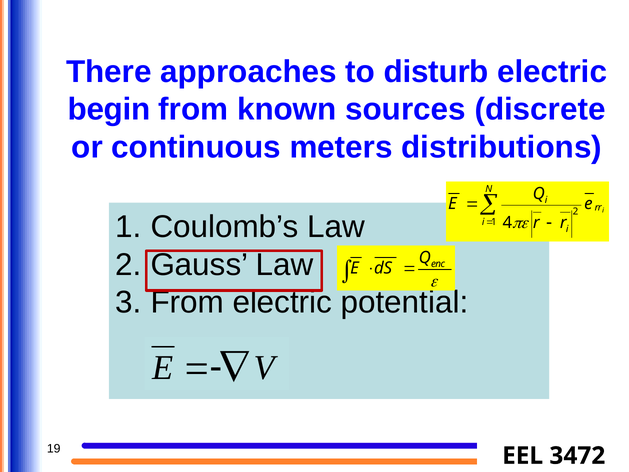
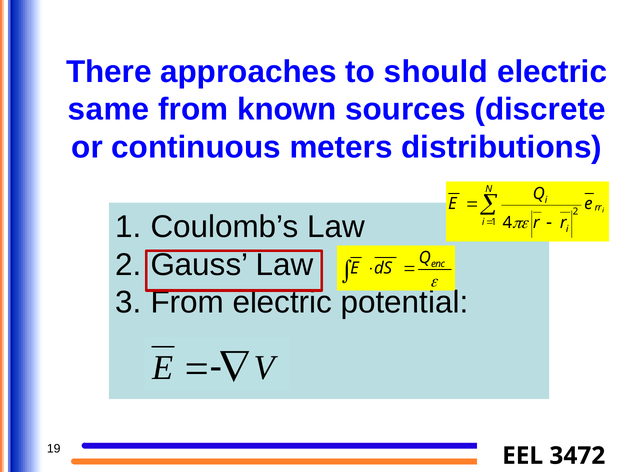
disturb: disturb -> should (436, 72)
begin: begin -> same (109, 110)
